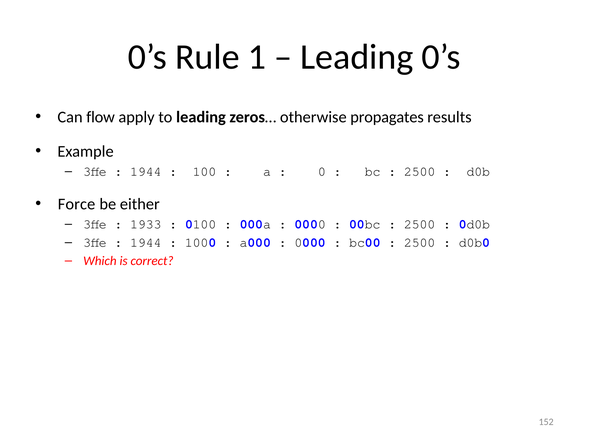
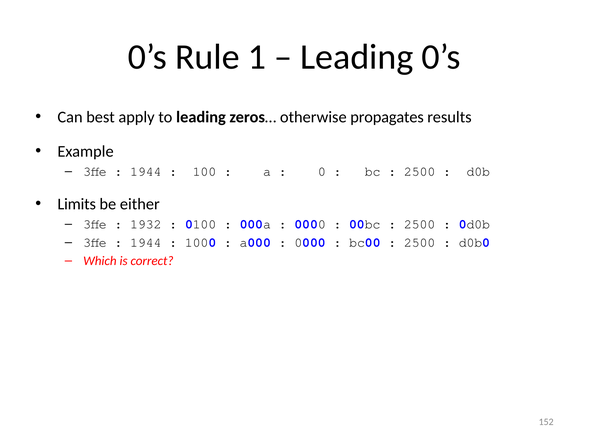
flow: flow -> best (101, 117)
Force: Force -> Limits (77, 204)
1933: 1933 -> 1932 (146, 224)
